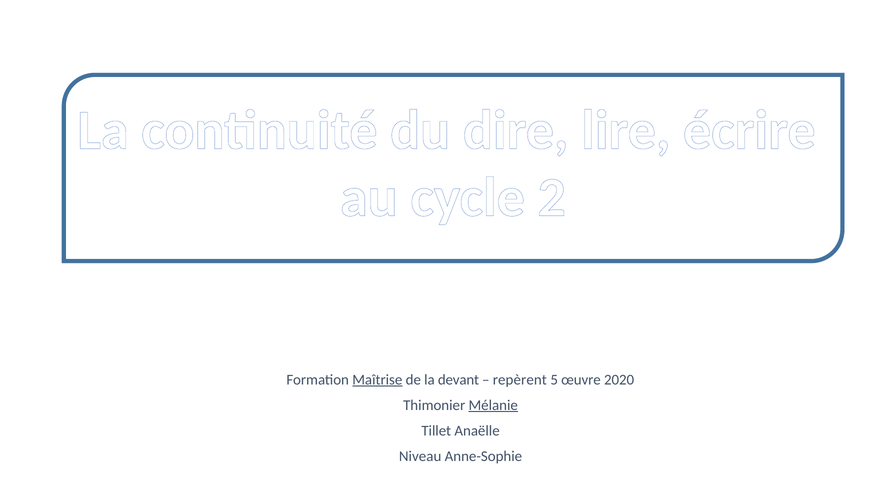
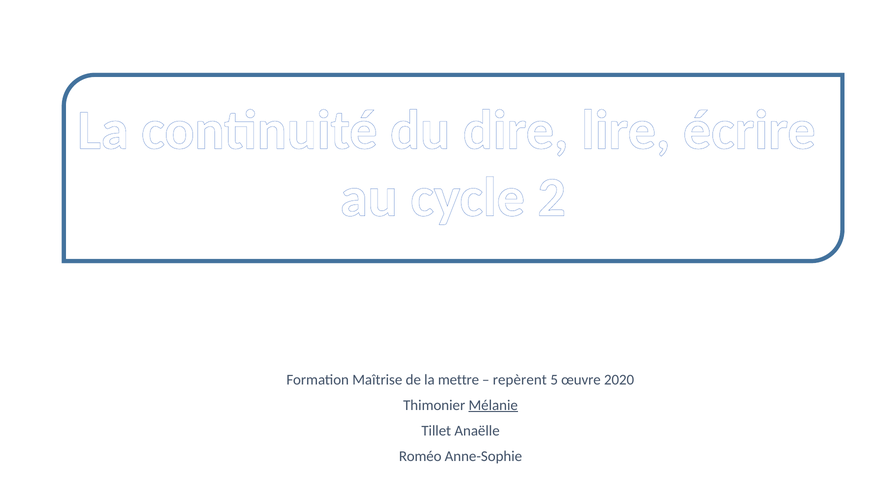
Maîtrise underline: present -> none (377, 380)
devant: devant -> mettre (458, 380)
Niveau: Niveau -> Roméo (420, 456)
